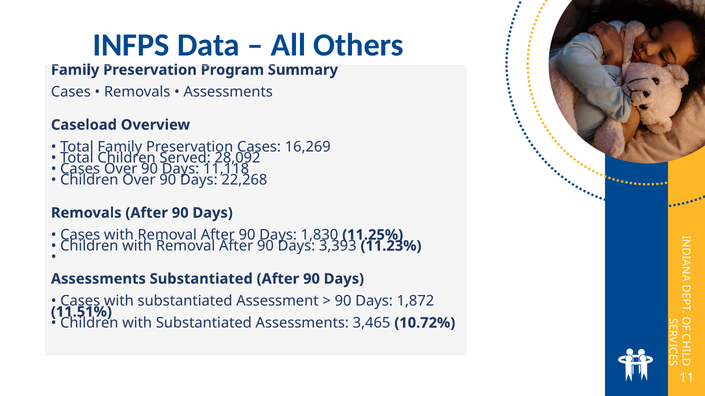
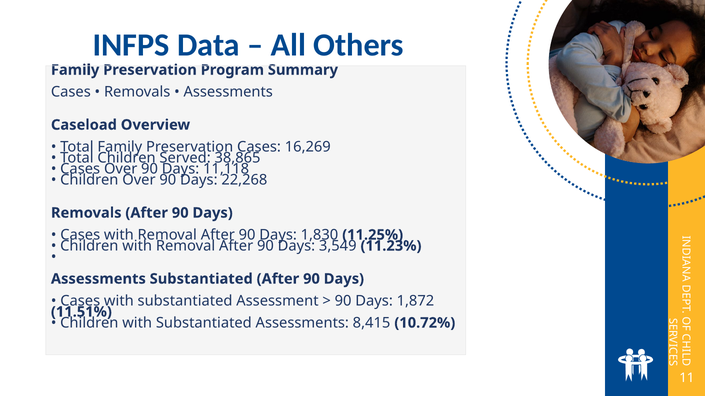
28,092: 28,092 -> 38,865 (238, 158)
3,393: 3,393 -> 3,549 (338, 246)
3,465: 3,465 -> 8,415 (372, 323)
